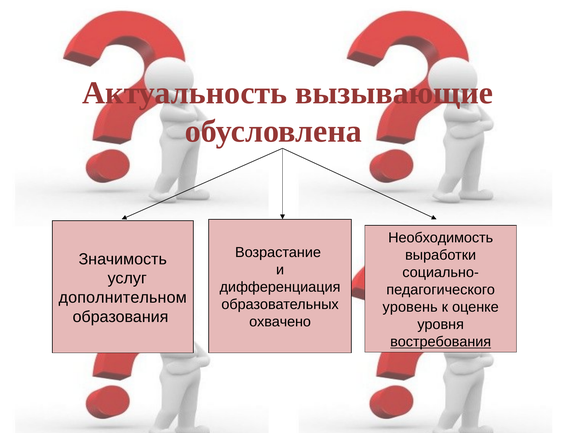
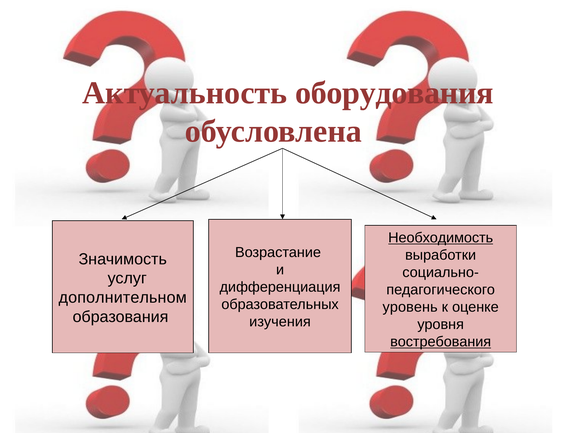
вызывающие: вызывающие -> оборудования (394, 93)
Необходимость underline: none -> present (441, 238)
охвачено: охвачено -> изучения (280, 322)
